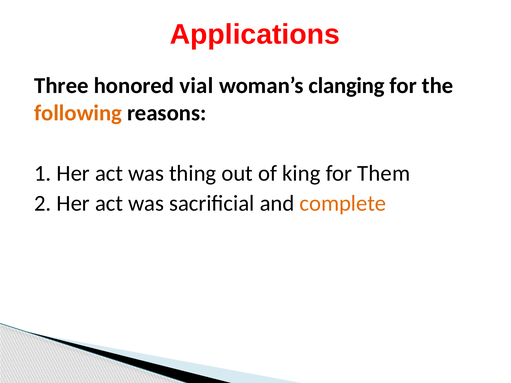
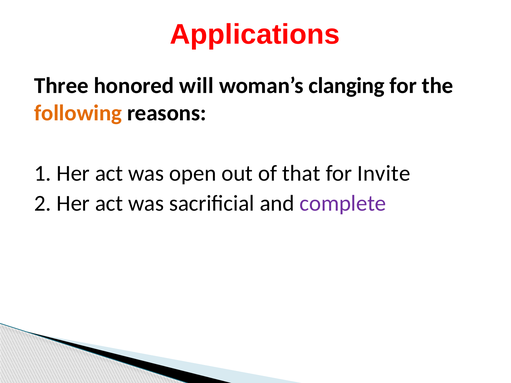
vial: vial -> will (196, 86)
thing: thing -> open (193, 173)
king: king -> that (301, 173)
Them: Them -> Invite (384, 173)
complete colour: orange -> purple (343, 204)
